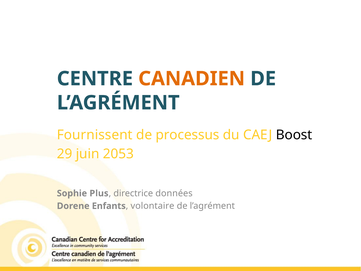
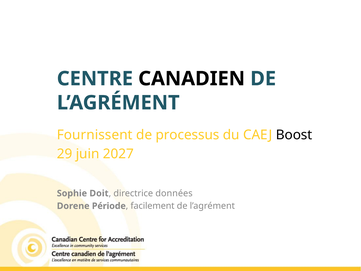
CANADIEN colour: orange -> black (192, 79)
2053: 2053 -> 2027 (118, 154)
Plus: Plus -> Doit (99, 193)
Enfants: Enfants -> Période (109, 206)
volontaire: volontaire -> facilement (153, 206)
